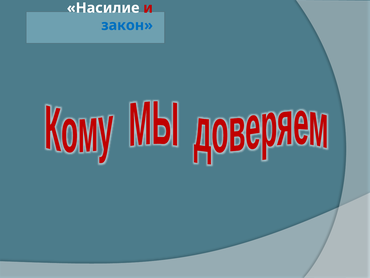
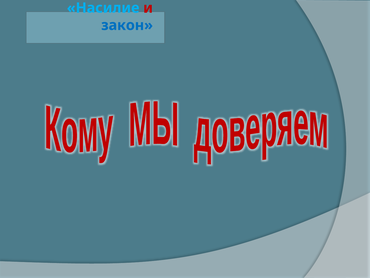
Насилие colour: white -> light blue (103, 8)
